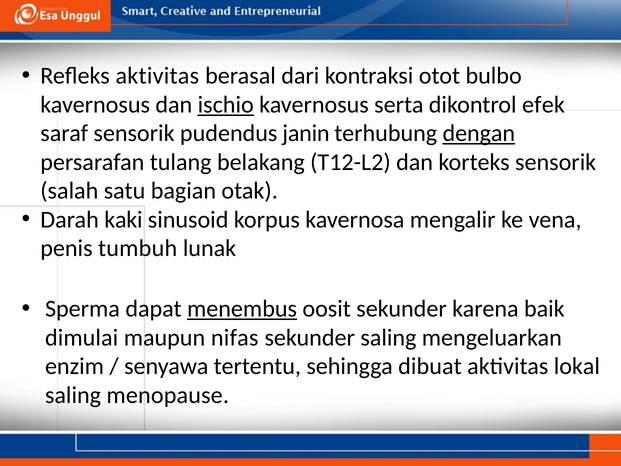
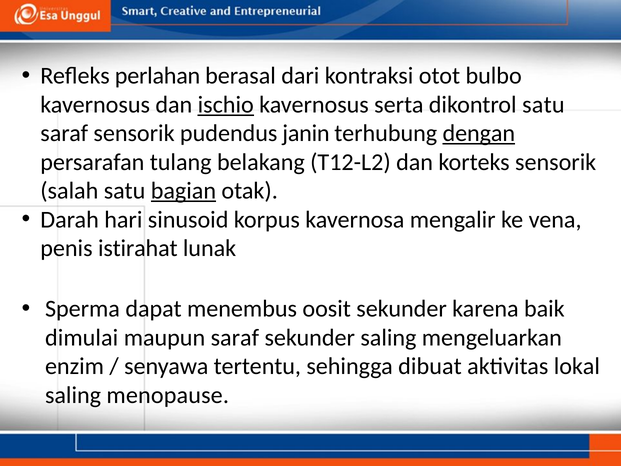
Refleks aktivitas: aktivitas -> perlahan (158, 76)
dikontrol efek: efek -> satu (543, 105)
bagian underline: none -> present (183, 191)
kaki: kaki -> hari (123, 219)
tumbuh: tumbuh -> istirahat (138, 248)
menembus underline: present -> none (242, 309)
maupun nifas: nifas -> saraf (235, 337)
